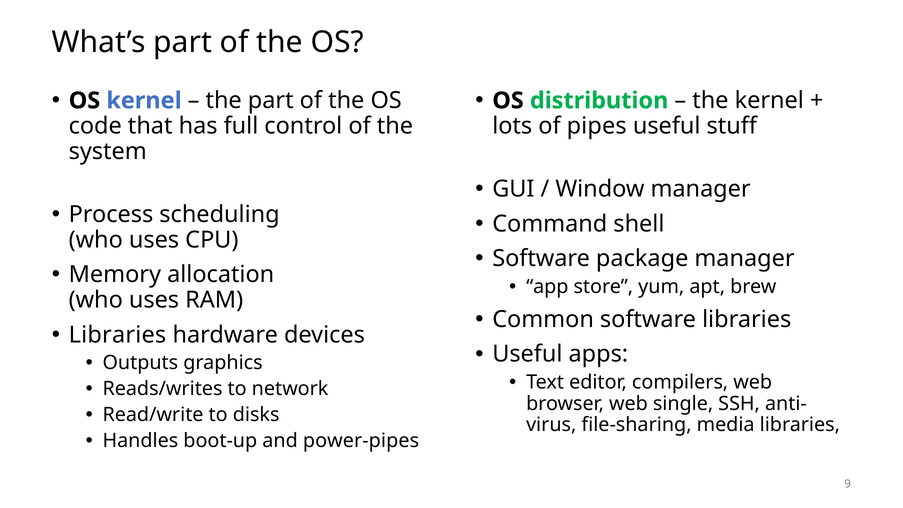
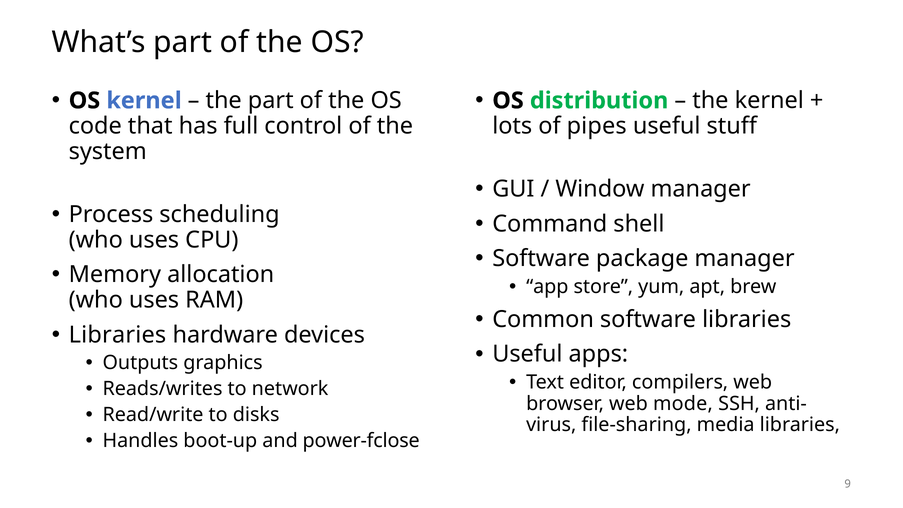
single: single -> mode (683, 404)
power-pipes: power-pipes -> power-fclose (361, 441)
